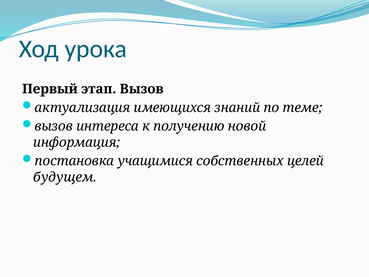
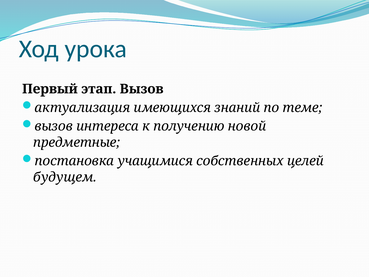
информация: информация -> предметные (77, 142)
